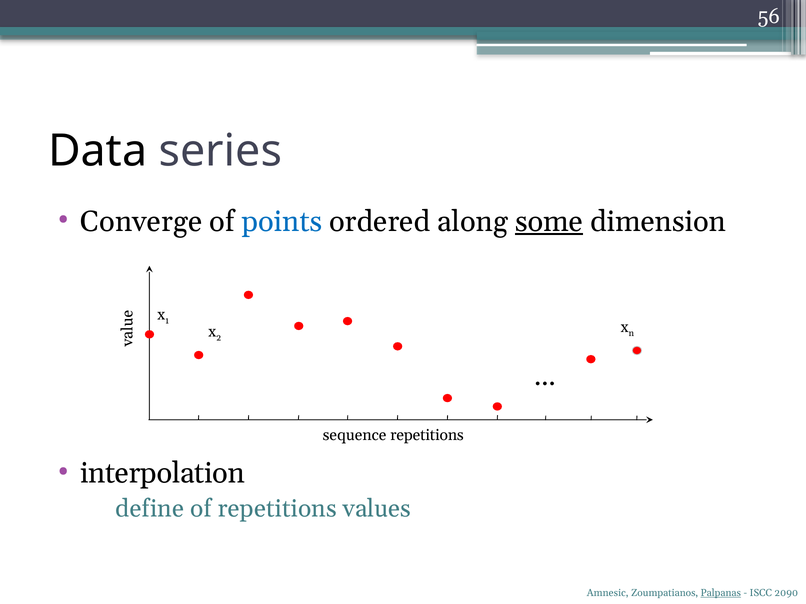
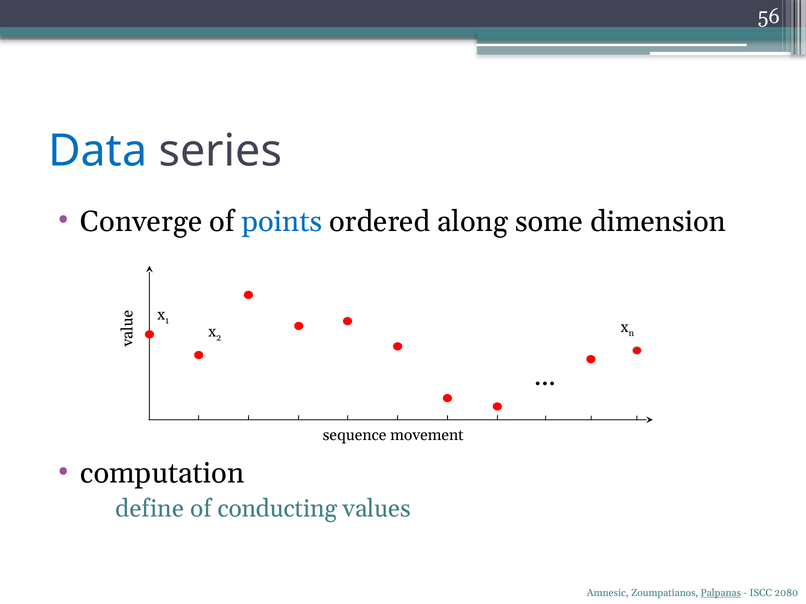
Data colour: black -> blue (98, 151)
some underline: present -> none (549, 222)
sequence repetitions: repetitions -> movement (427, 435)
interpolation: interpolation -> computation (162, 474)
of repetitions: repetitions -> conducting (277, 509)
2090: 2090 -> 2080 (786, 593)
